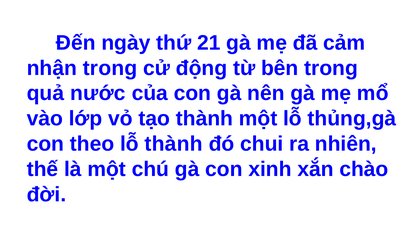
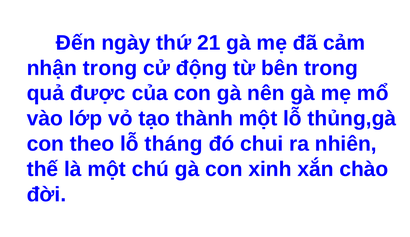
nước: nước -> được (98, 93)
lỗ thành: thành -> tháng (174, 144)
